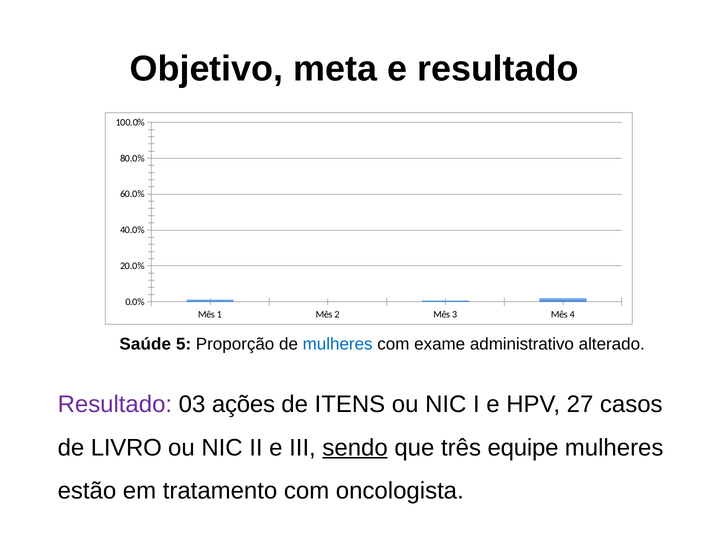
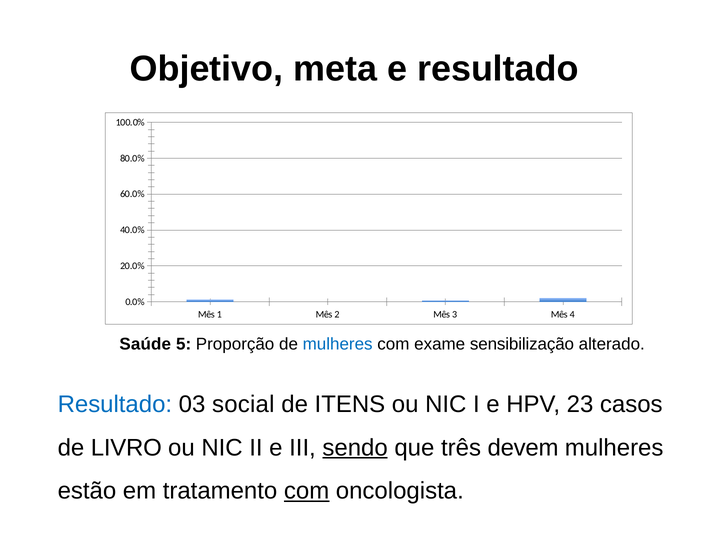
administrativo: administrativo -> sensibilização (522, 344)
Resultado colour: purple -> blue (115, 405)
ações: ações -> social (243, 405)
27: 27 -> 23 (580, 405)
equipe: equipe -> devem (523, 448)
com underline: none -> present (307, 491)
